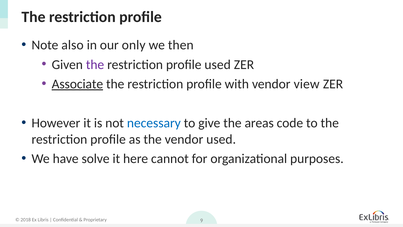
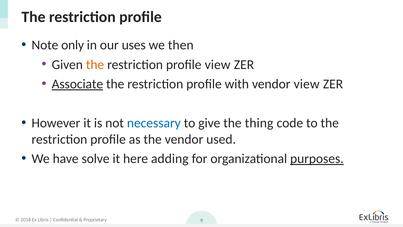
also: also -> only (73, 45)
only: only -> uses (134, 45)
the colour: purple -> orange (95, 65)
profile used: used -> view (218, 65)
areas: areas -> thing (259, 123)
cannot: cannot -> adding (170, 159)
purposes underline: none -> present (317, 159)
